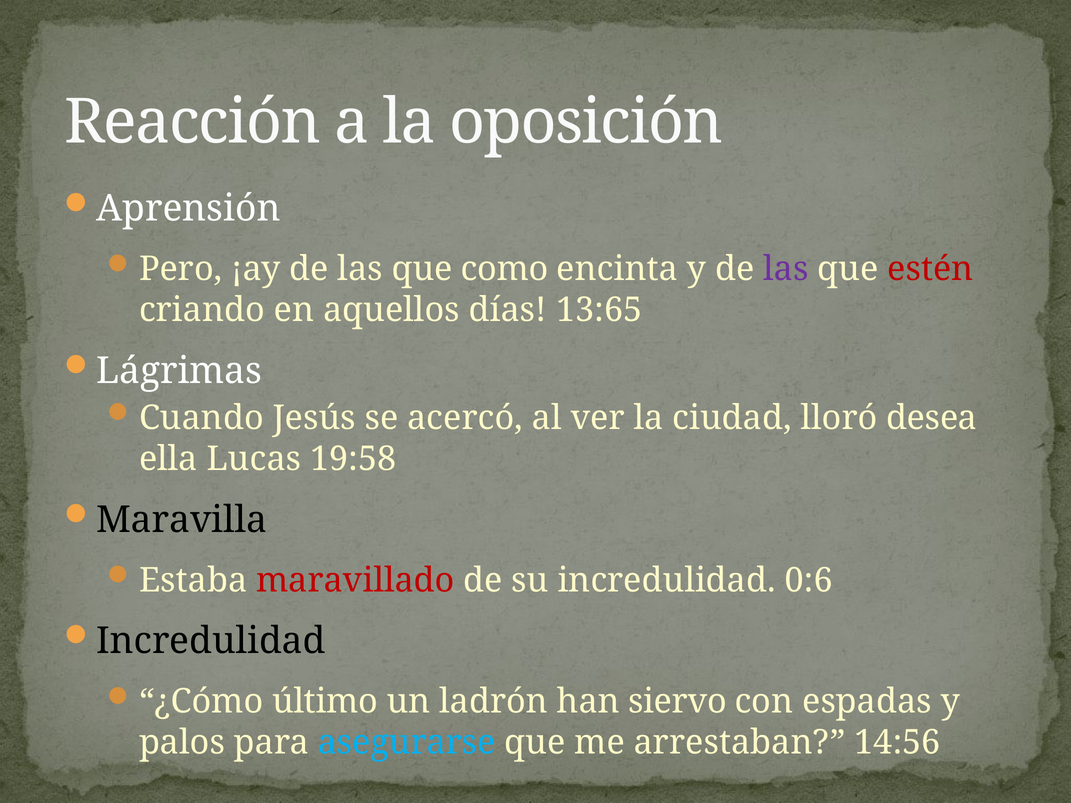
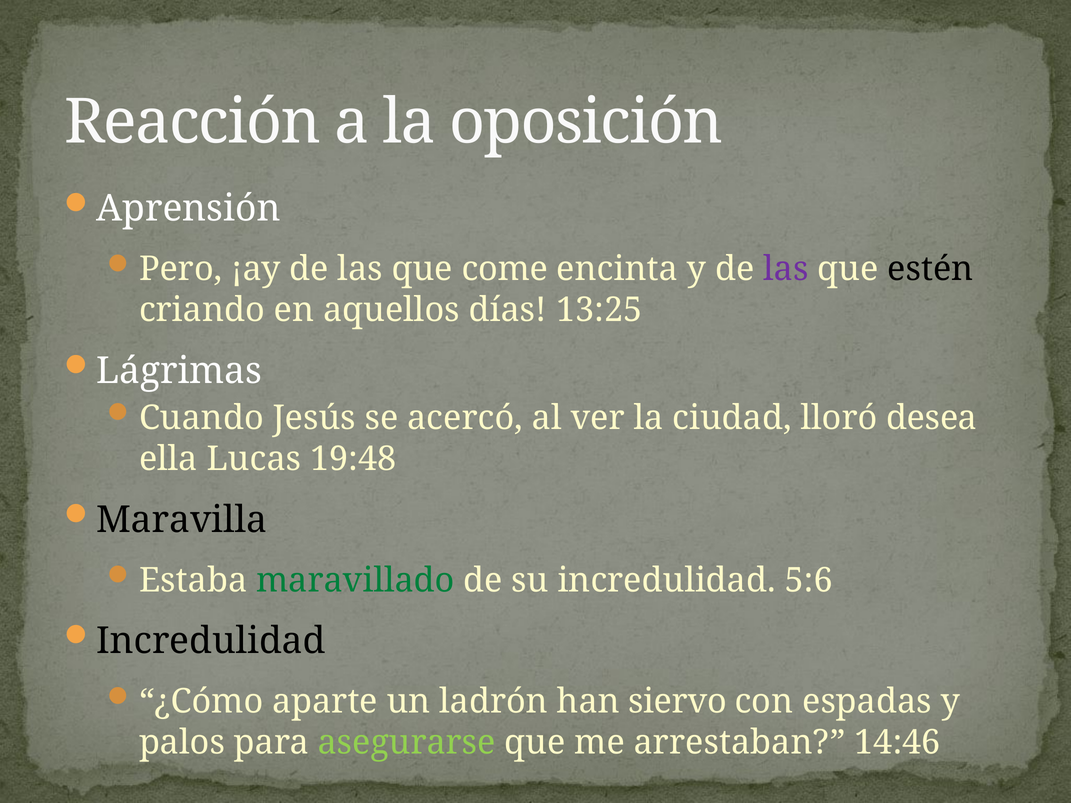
como: como -> come (505, 269)
estén colour: red -> black (930, 269)
13:65: 13:65 -> 13:25 (599, 310)
19:58: 19:58 -> 19:48 (353, 459)
maravillado colour: red -> green (355, 580)
0:6: 0:6 -> 5:6 (809, 580)
último: último -> aparte (325, 702)
asegurarse colour: light blue -> light green (407, 743)
14:56: 14:56 -> 14:46 (897, 743)
